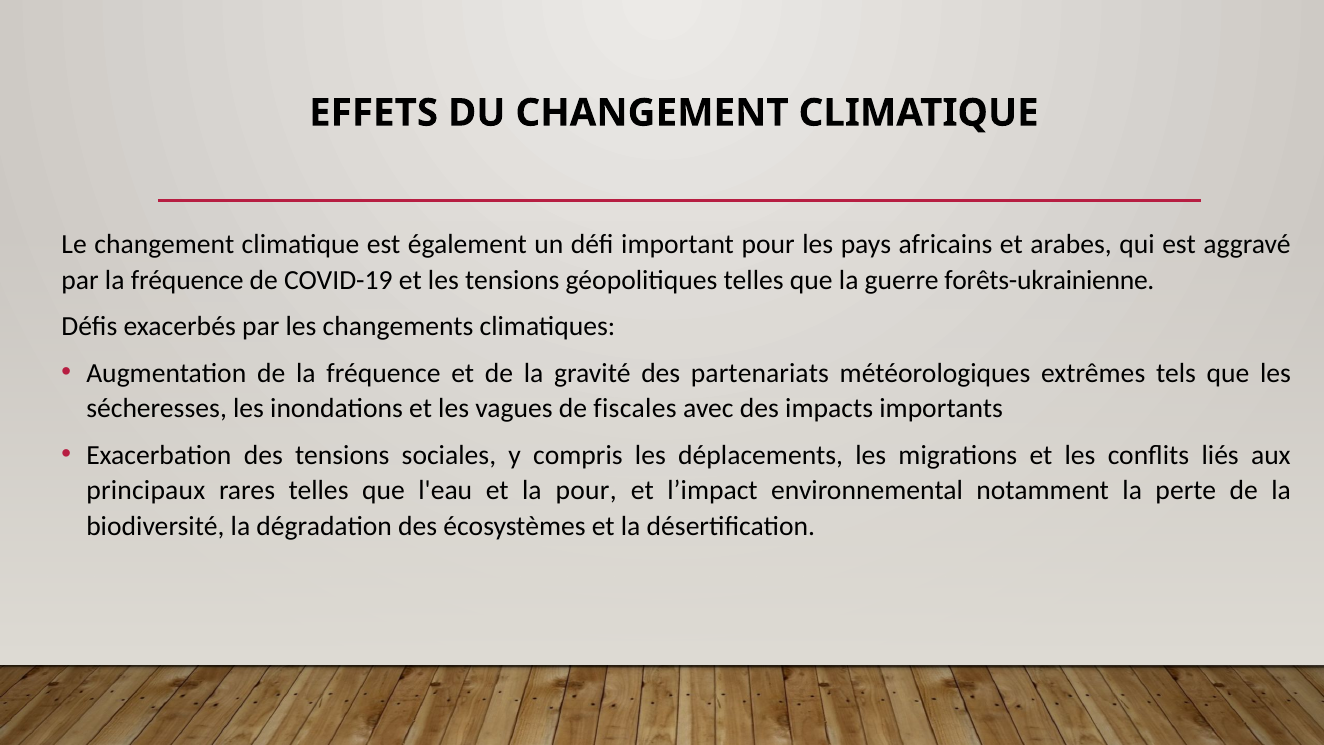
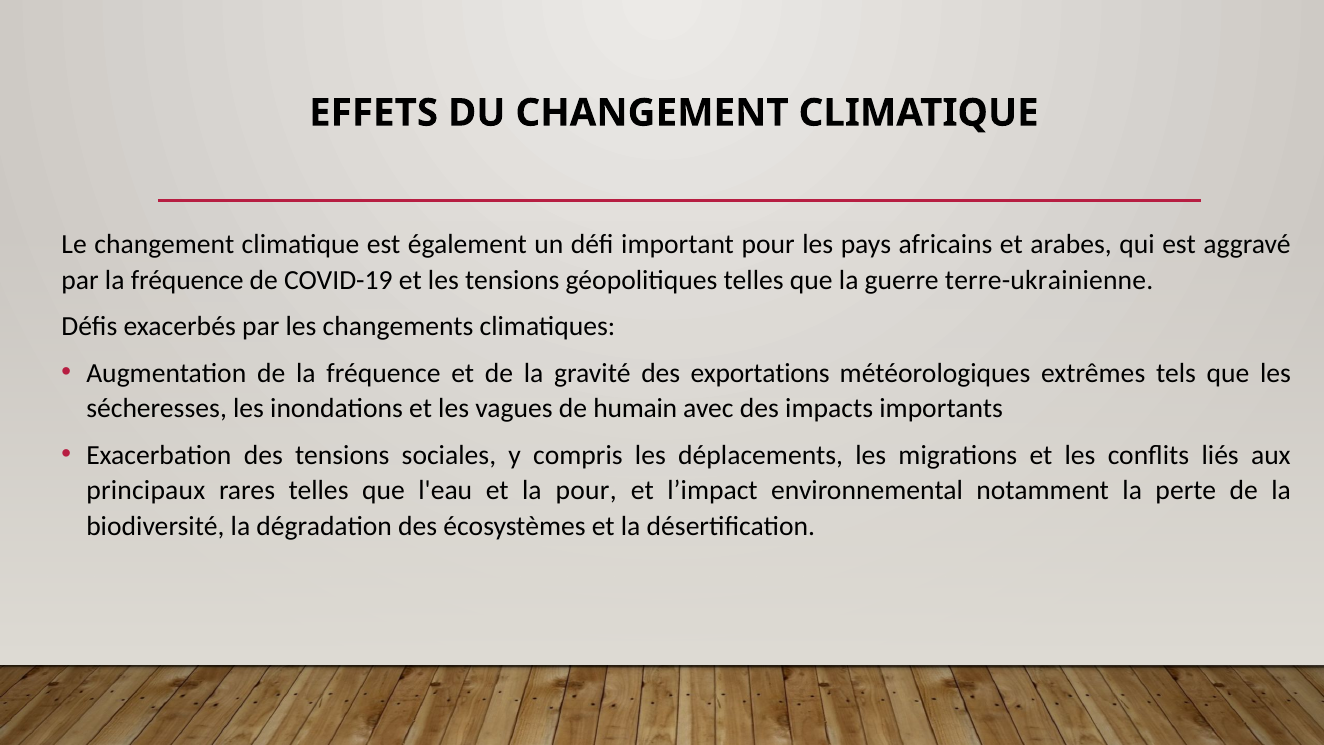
forêts-ukrainienne: forêts-ukrainienne -> terre-ukrainienne (1049, 280)
partenariats: partenariats -> exportations (760, 373)
fiscales: fiscales -> humain (635, 409)
